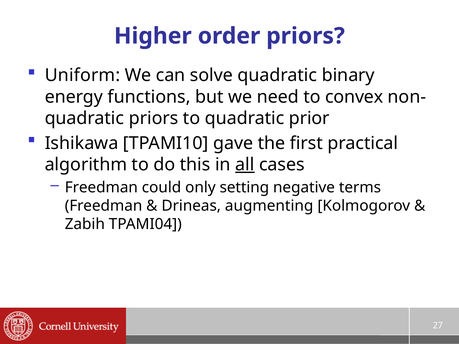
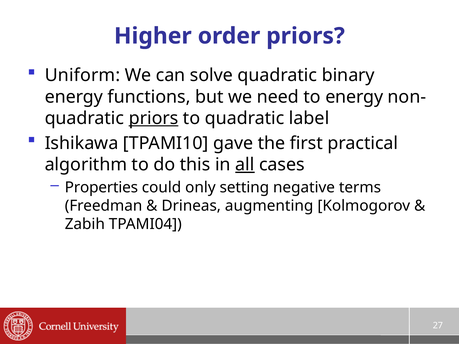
to convex: convex -> energy (354, 97)
priors underline: none -> present (154, 118)
prior: prior -> label (309, 118)
Freedman: Freedman -> Properties (101, 188)
